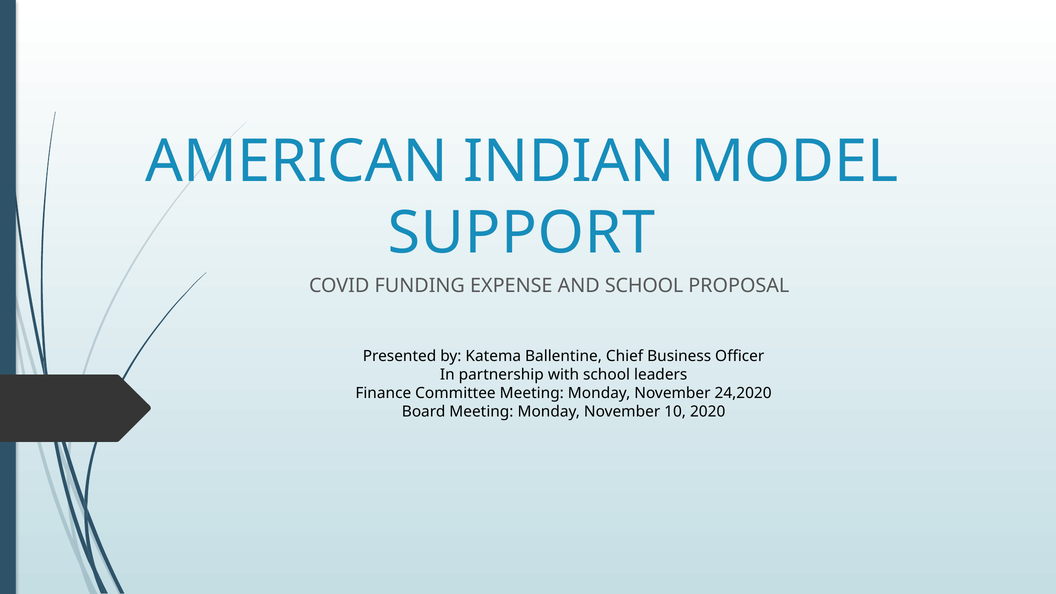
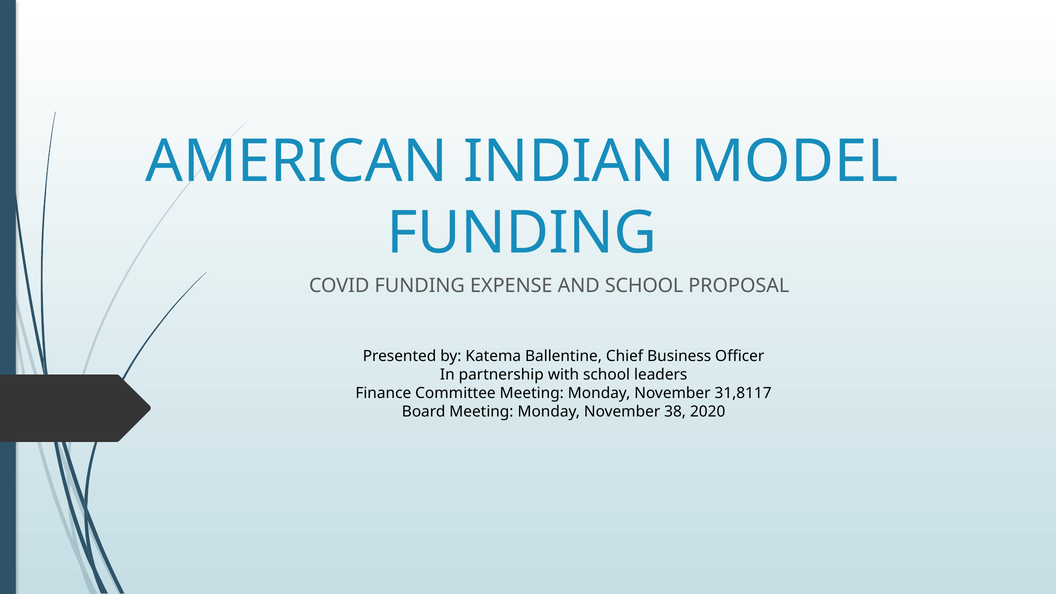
SUPPORT: SUPPORT -> FUNDING (522, 233)
24,2020: 24,2020 -> 31,8117 (743, 393)
10: 10 -> 38 (675, 412)
